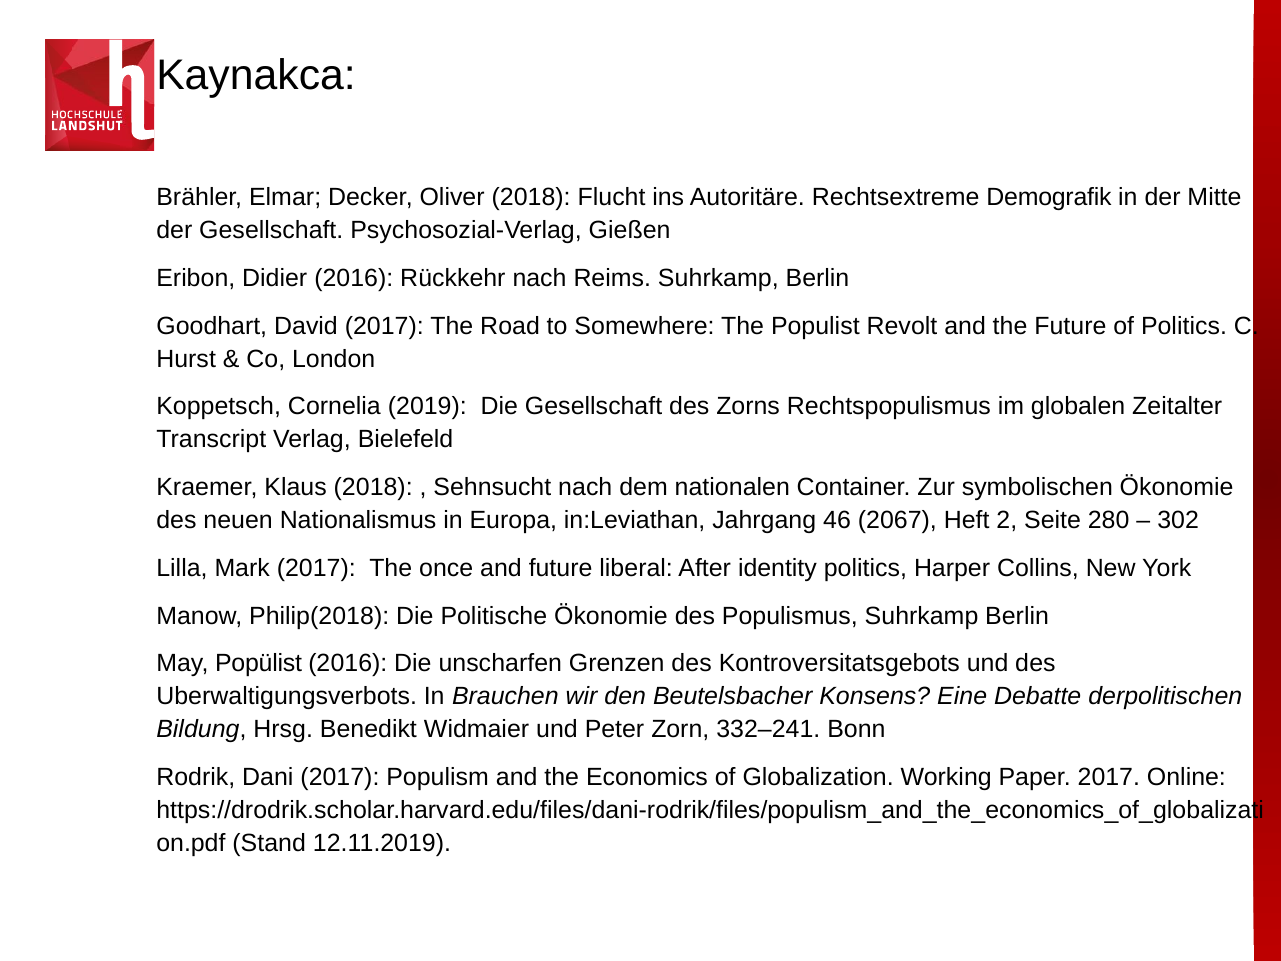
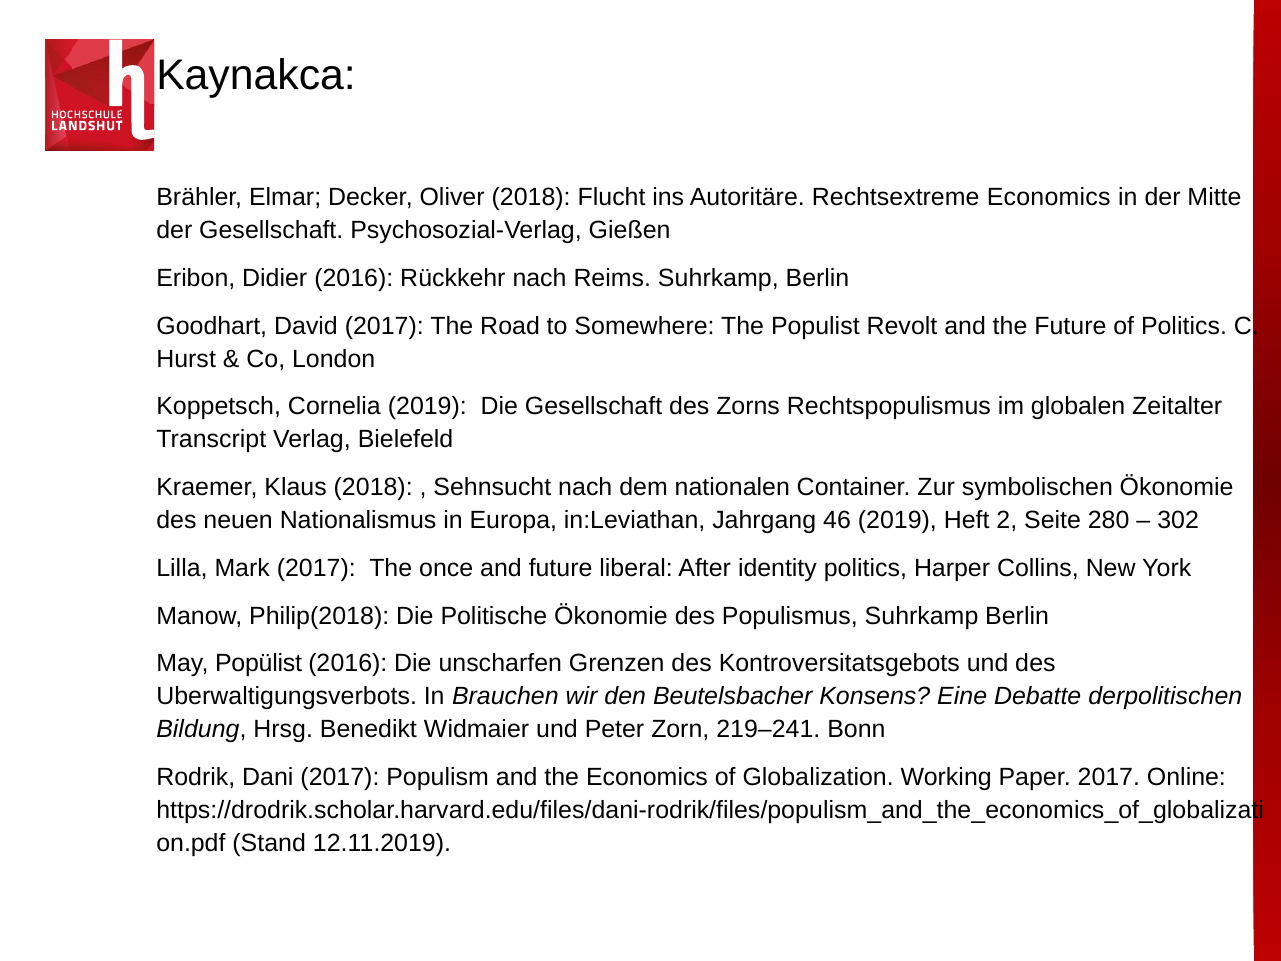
Rechtsextreme Demografik: Demografik -> Economics (1049, 197)
46 2067: 2067 -> 2019 (897, 520)
332–241: 332–241 -> 219–241 (768, 729)
